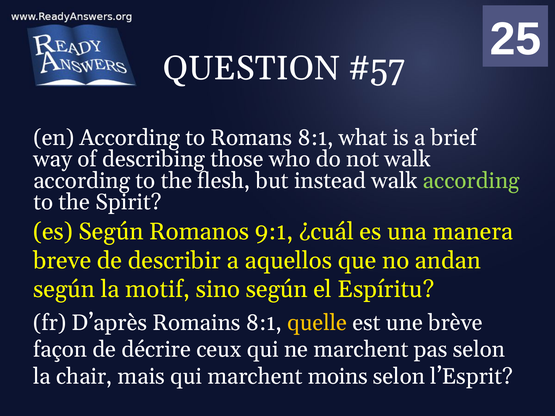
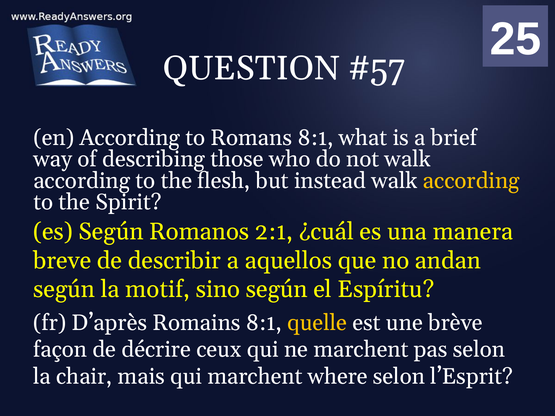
according colour: light green -> yellow (471, 181)
9:1: 9:1 -> 2:1 (274, 232)
moins: moins -> where (338, 377)
